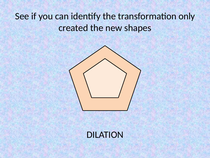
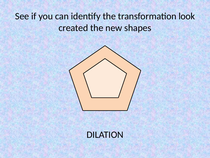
only: only -> look (187, 16)
